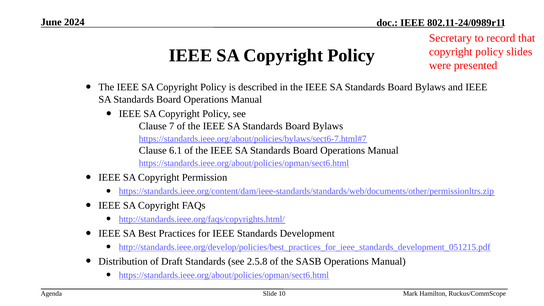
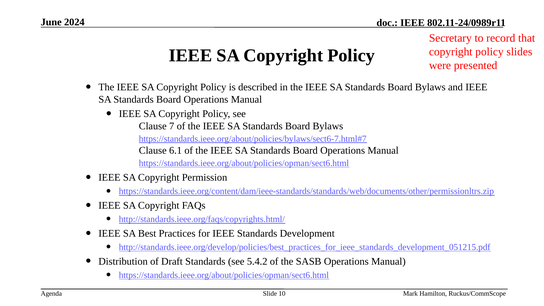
2.5.8: 2.5.8 -> 5.4.2 (257, 261)
